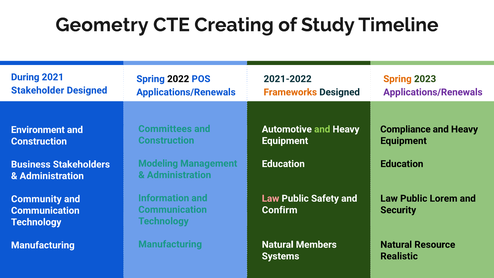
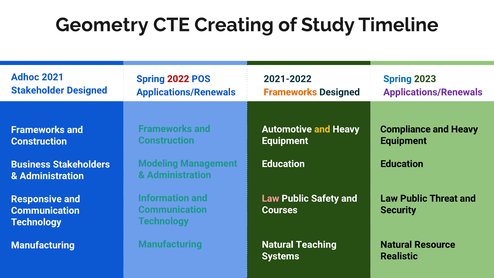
During: During -> Adhoc (25, 77)
2022 colour: black -> red (178, 79)
Spring colour: orange -> blue (397, 79)
Committees: Committees -> Frameworks (165, 129)
and colour: light green -> yellow (322, 129)
Environment: Environment -> Frameworks (38, 130)
Public Lorem: Lorem -> Threat (444, 198)
Community: Community -> Responsive (36, 199)
Confirm: Confirm -> Courses (280, 210)
Members: Members -> Teaching (316, 245)
